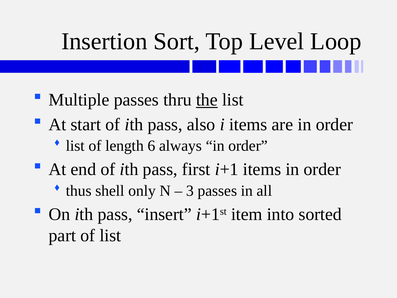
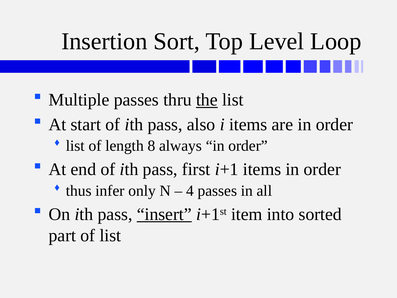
6: 6 -> 8 (151, 146)
shell: shell -> infer (110, 191)
3: 3 -> 4 (190, 191)
insert underline: none -> present (164, 214)
